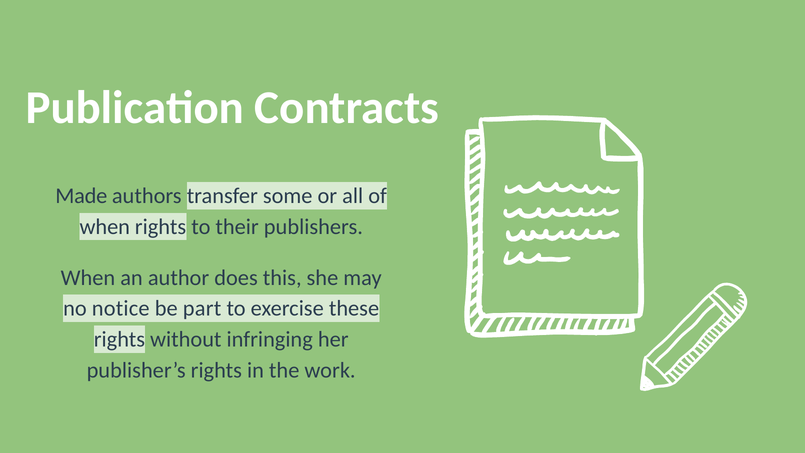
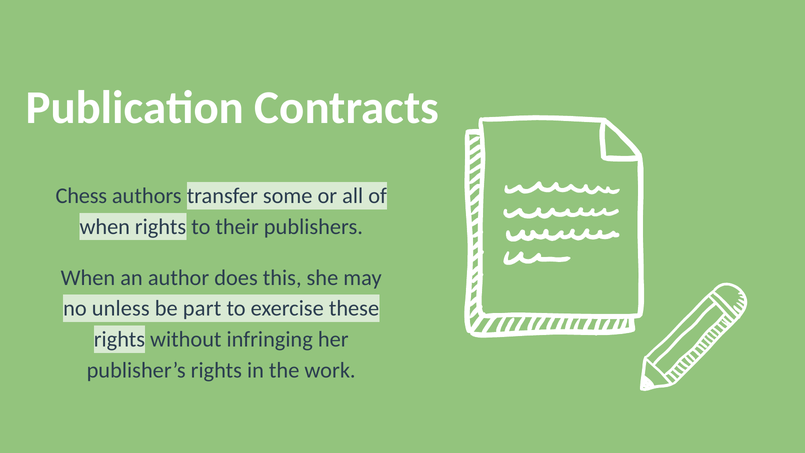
Made: Made -> Chess (81, 196)
notice: notice -> unless (121, 308)
